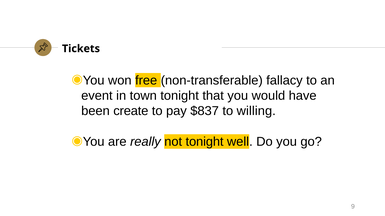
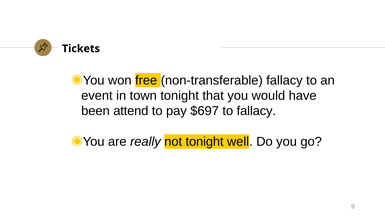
create: create -> attend (131, 111)
$837: $837 -> $697 (205, 111)
to willing: willing -> fallacy (256, 111)
